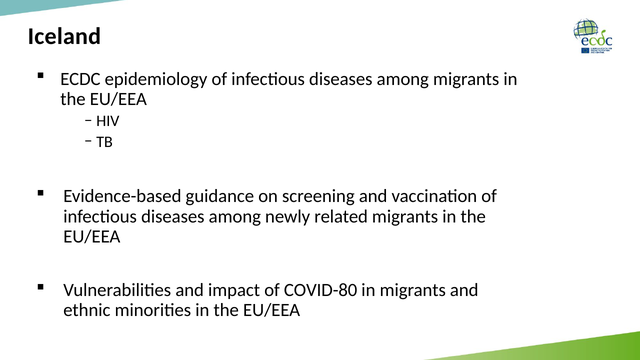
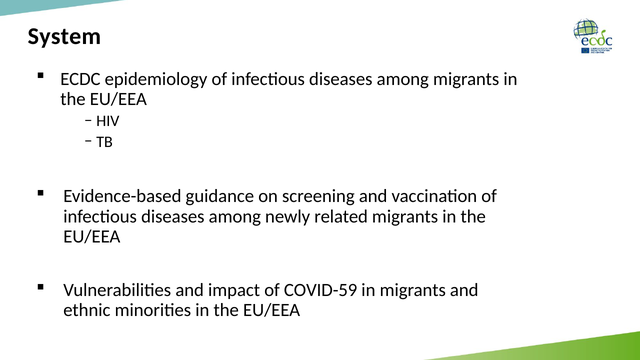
Iceland: Iceland -> System (64, 37)
COVID-80: COVID-80 -> COVID-59 (321, 290)
